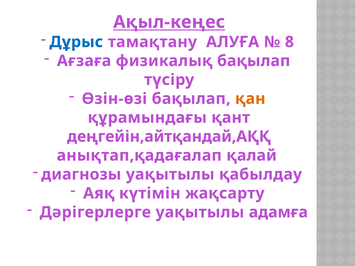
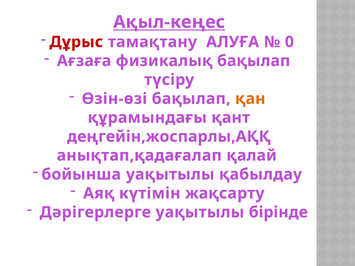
Дұрыс colour: blue -> red (76, 42)
8: 8 -> 0 (289, 42)
деңгейін,айтқандай,АҚҚ: деңгейін,айтқандай,АҚҚ -> деңгейін,жоспарлы,АҚҚ (169, 137)
диагнозы: диагнозы -> бойынша (81, 175)
адамға: адамға -> бірінде (278, 212)
